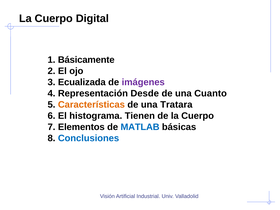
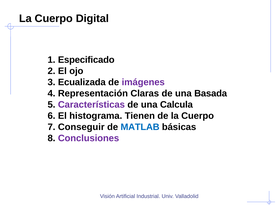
Básicamente: Básicamente -> Especificado (86, 60)
Desde: Desde -> Claras (145, 93)
Cuanto: Cuanto -> Basada (211, 93)
Características colour: orange -> purple (91, 105)
Tratara: Tratara -> Calcula (176, 105)
Elementos: Elementos -> Conseguir (81, 127)
Conclusiones colour: blue -> purple (89, 138)
